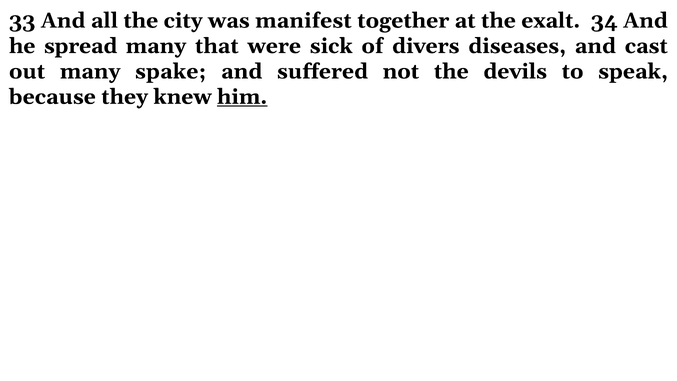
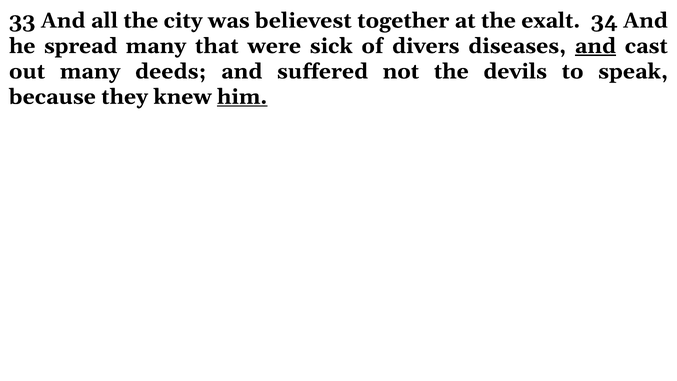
manifest: manifest -> believest (303, 21)
and underline: none -> present (595, 46)
spake: spake -> deeds (171, 71)
